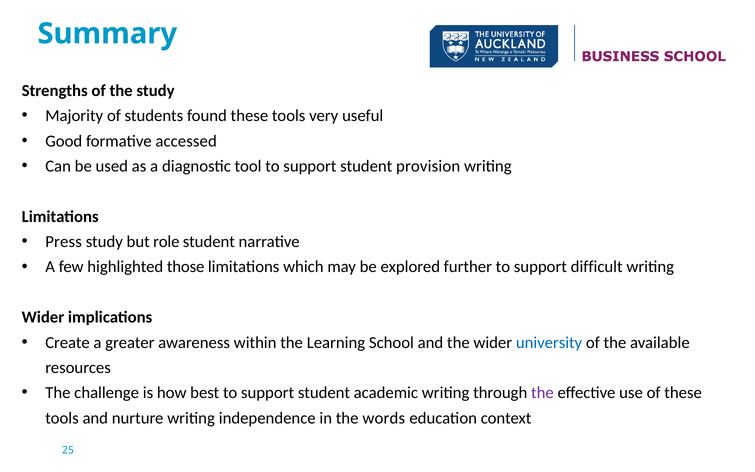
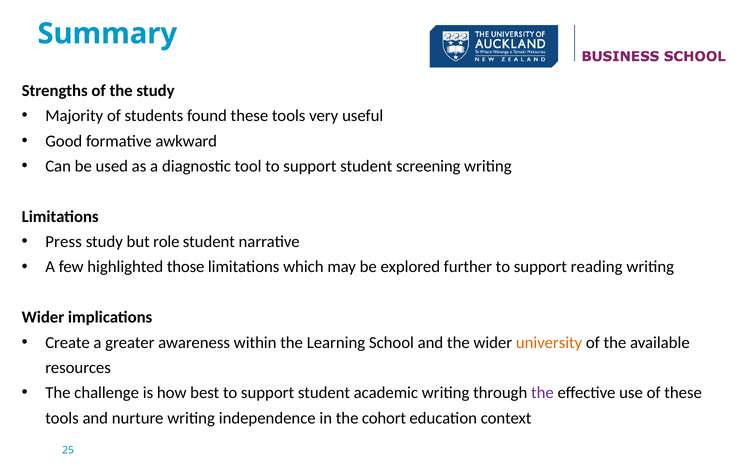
accessed: accessed -> awkward (186, 141)
provision: provision -> screening (428, 166)
difficult: difficult -> reading (597, 267)
university colour: blue -> orange (549, 342)
words: words -> cohort (384, 418)
